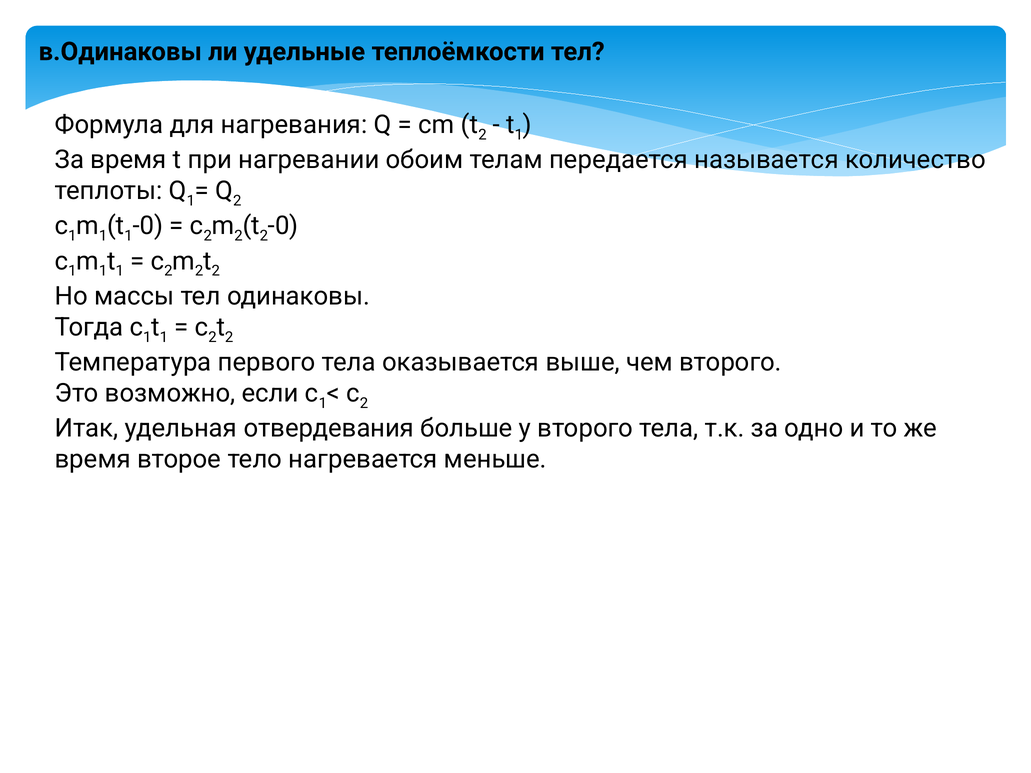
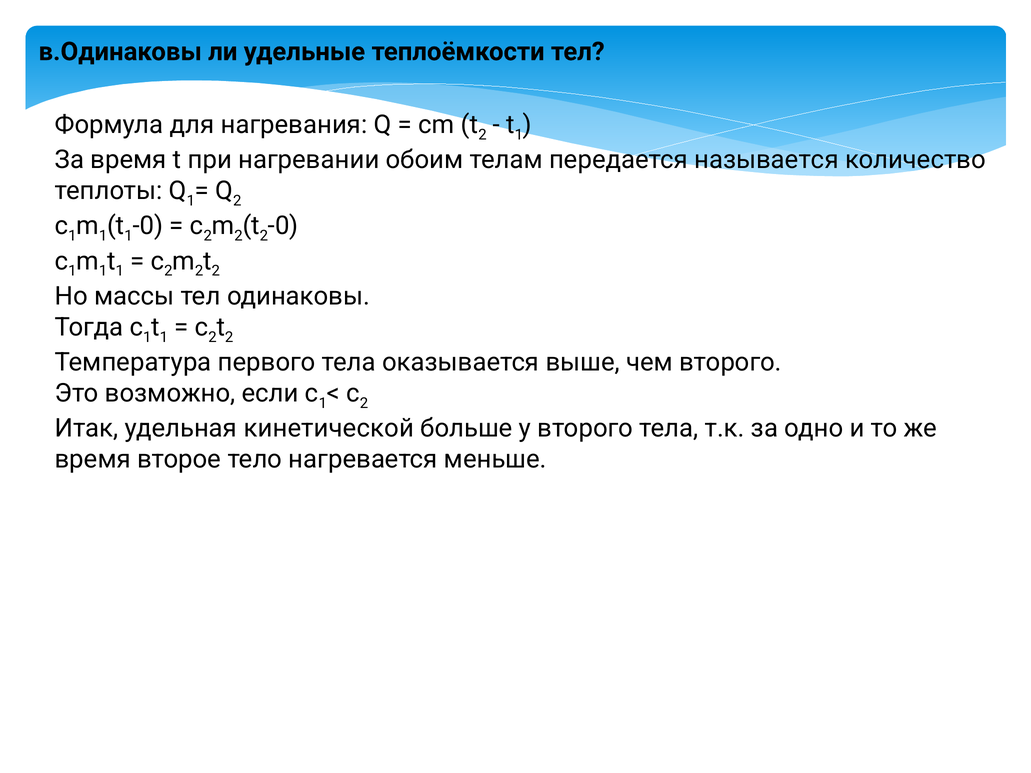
отвердевания: отвердевания -> кинетической (329, 428)
